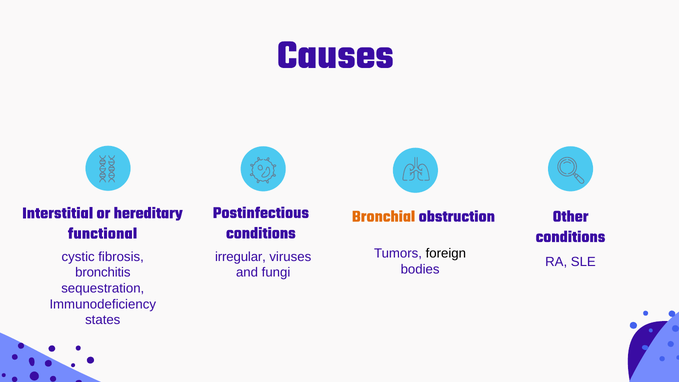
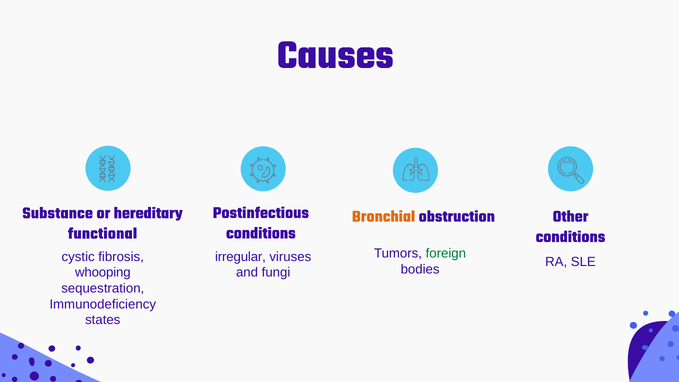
Interstitial: Interstitial -> Substance (58, 213)
foreign colour: black -> green (446, 254)
bronchitis: bronchitis -> whooping (103, 273)
